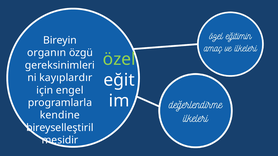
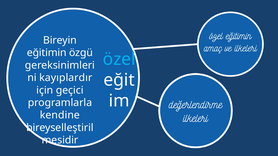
organın: organın -> eğitimin (47, 53)
özel colour: light green -> light blue (119, 59)
engel: engel -> geçici (70, 90)
